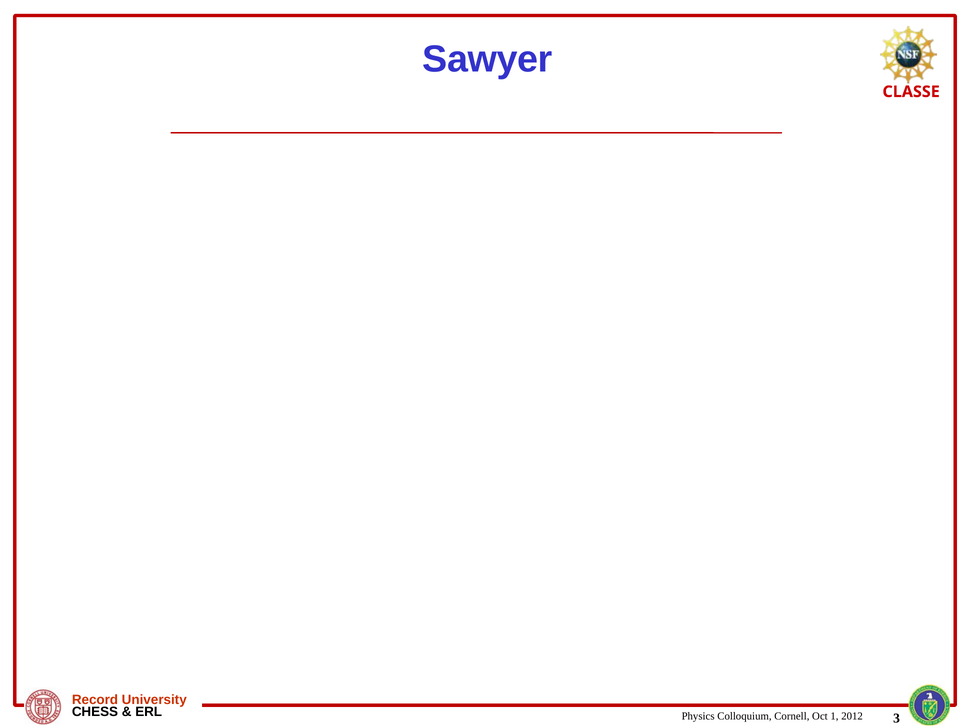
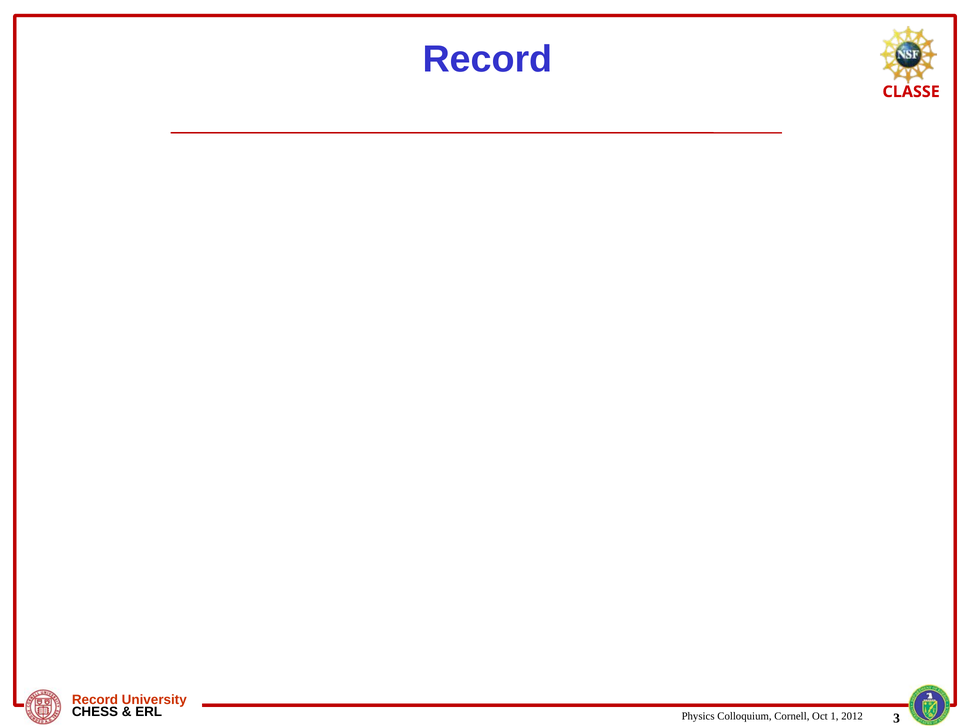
Sawyer: Sawyer -> Record (487, 59)
